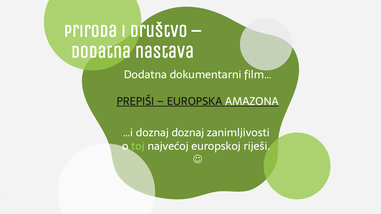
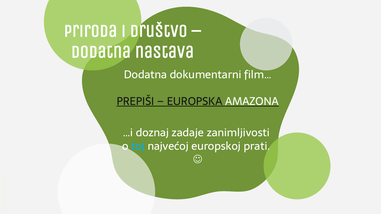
doznaj doznaj: doznaj -> zadaje (188, 133)
toj colour: light green -> light blue (138, 146)
riješi: riješi -> prati (257, 146)
